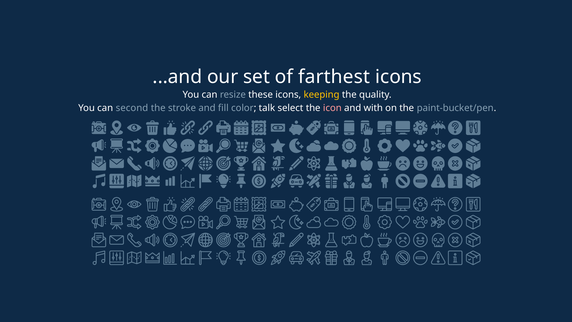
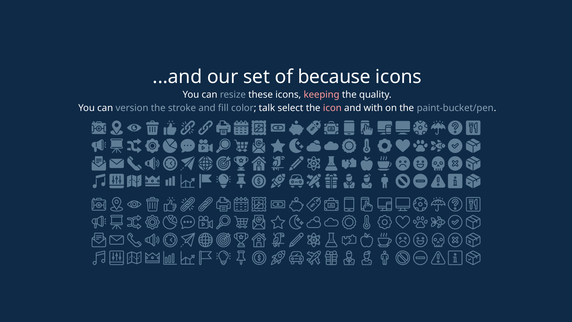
farthest: farthest -> because (334, 77)
keeping colour: yellow -> pink (322, 95)
second: second -> version (132, 108)
